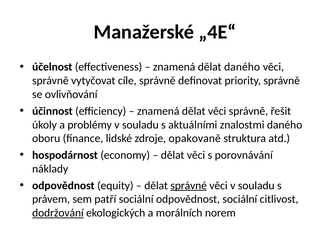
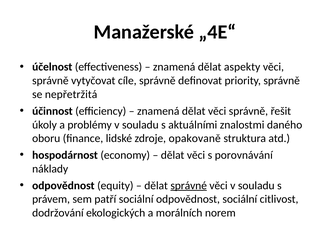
dělat daného: daného -> aspekty (242, 67)
ovlivňování: ovlivňování -> nepřetržitá (71, 95)
dodržování underline: present -> none (58, 213)
